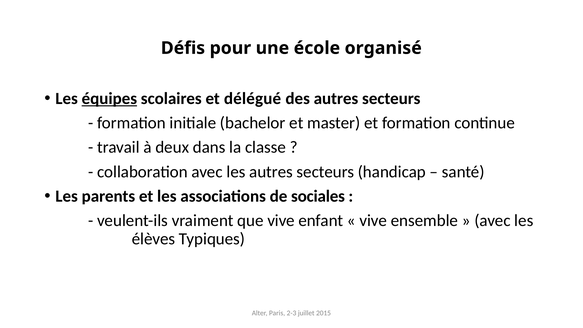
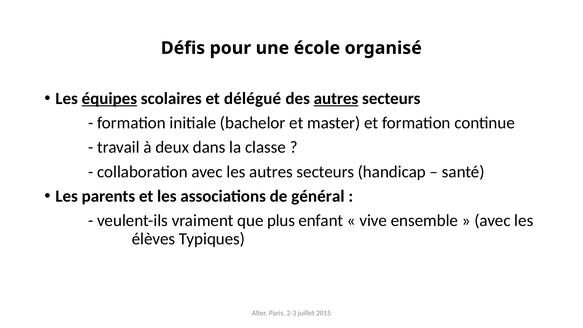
autres underline: none -> present (336, 99)
sociales: sociales -> général (318, 196)
que vive: vive -> plus (281, 221)
